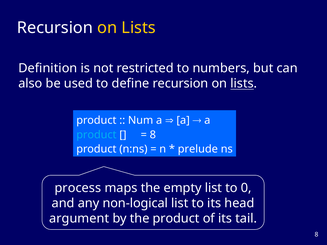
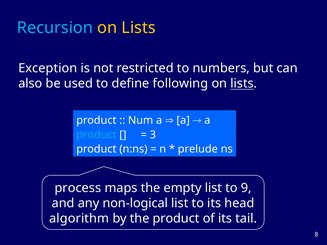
Recursion colour: white -> light blue (55, 28)
Definition: Definition -> Exception (48, 68)
define recursion: recursion -> following (180, 84)
8: 8 -> 3 (153, 135)
0: 0 -> 9 (246, 188)
argument: argument -> algorithm (79, 219)
